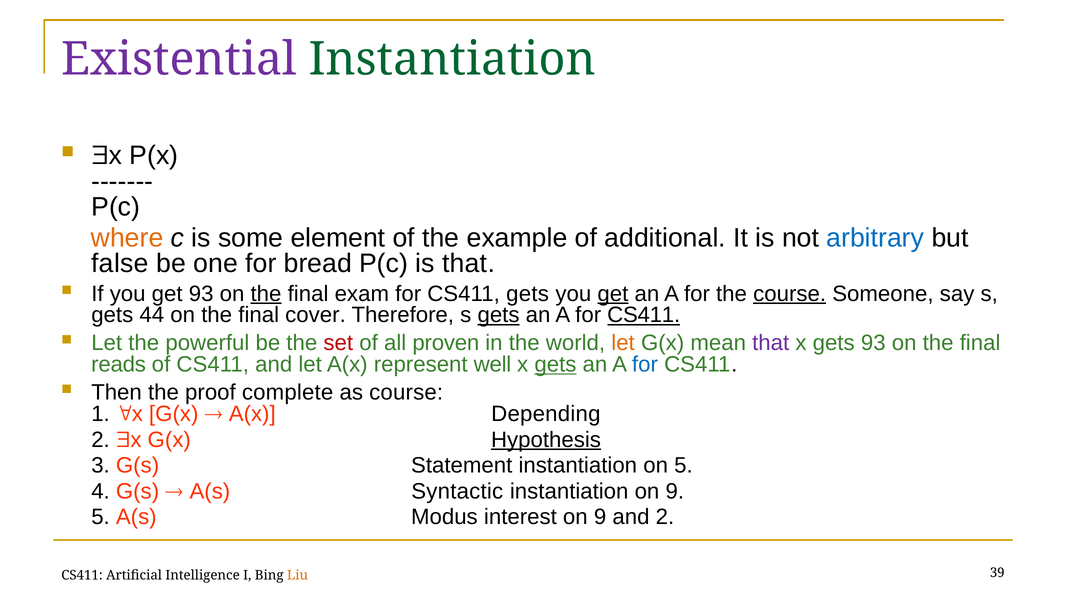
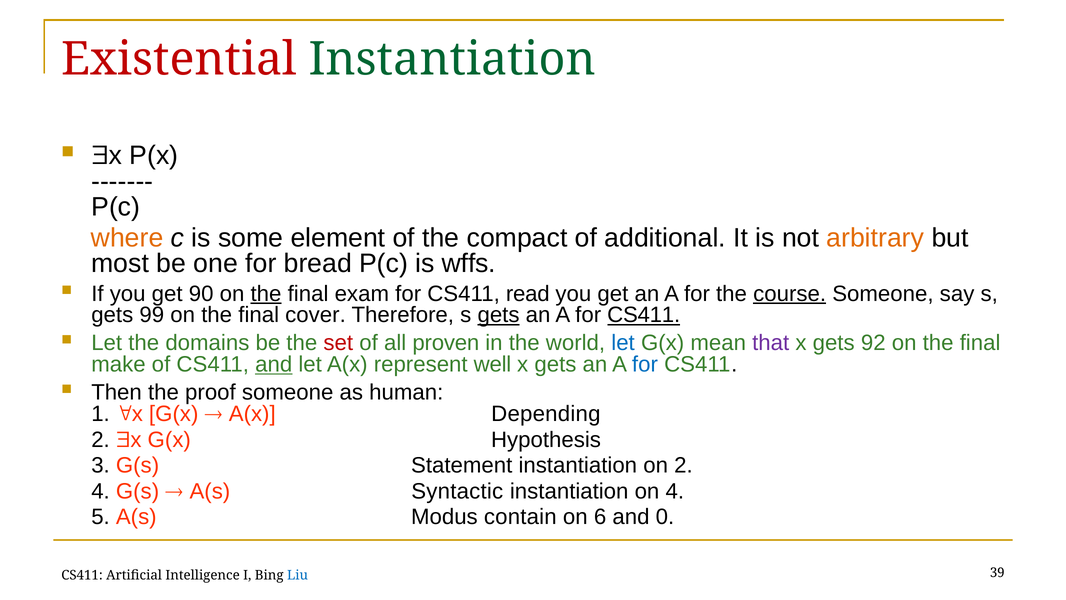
Existential colour: purple -> red (179, 60)
example: example -> compact (517, 238)
arbitrary colour: blue -> orange (875, 238)
false: false -> most (120, 263)
is that: that -> wffs (469, 263)
get 93: 93 -> 90 (201, 294)
CS411 gets: gets -> read (528, 294)
get underline: present -> none (613, 294)
44: 44 -> 99 (152, 315)
powerful: powerful -> domains (207, 343)
let colour: orange -> blue (623, 343)
gets 93: 93 -> 92 (873, 343)
reads: reads -> make (118, 364)
and underline: none -> present (274, 364)
gets underline: present -> none (555, 364)
proof complete: complete -> someone (288, 392)
as course: course -> human (406, 392)
Hypothesis underline: present -> none (546, 439)
on 5: 5 -> 2 (683, 465)
instantiation on 9: 9 -> 4 (675, 491)
interest: interest -> contain (520, 517)
9: 9 -> 6 (600, 517)
and 2: 2 -> 0 (665, 517)
Liu colour: orange -> blue (298, 575)
